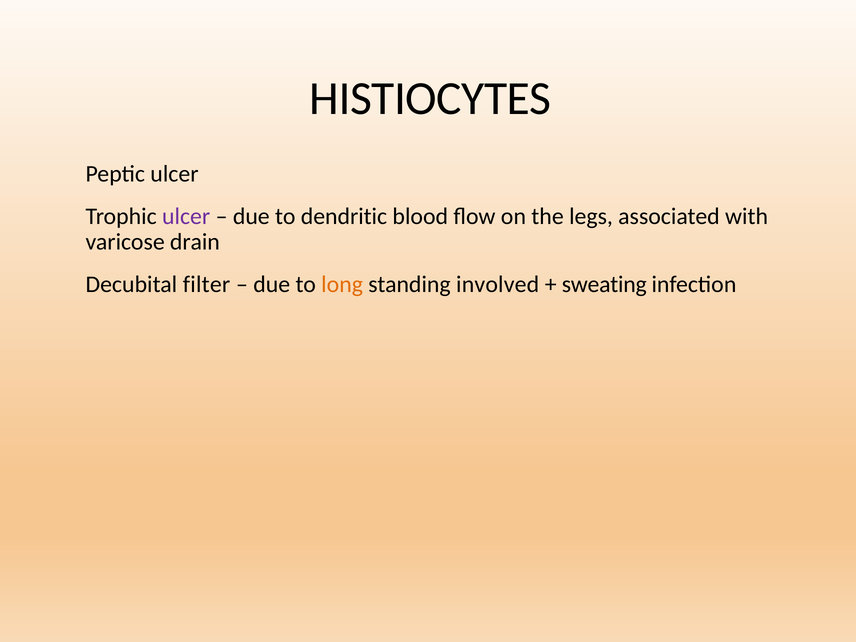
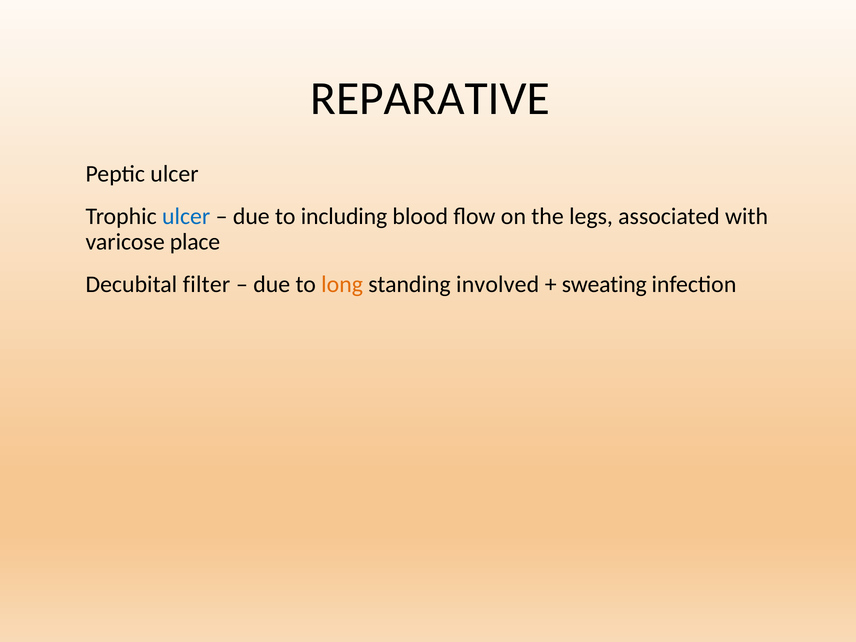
HISTIOCYTES: HISTIOCYTES -> REPARATIVE (430, 99)
ulcer colour: purple -> blue (186, 216)
dendritic: dendritic -> including (344, 216)
drain: drain -> place (195, 242)
